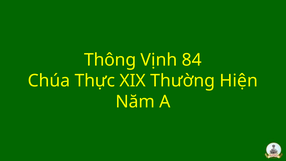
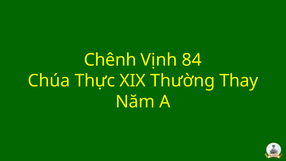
Thông: Thông -> Chênh (110, 60)
Hiện: Hiện -> Thay (239, 81)
